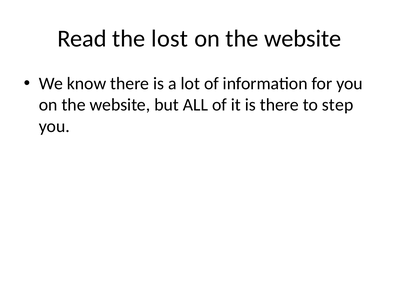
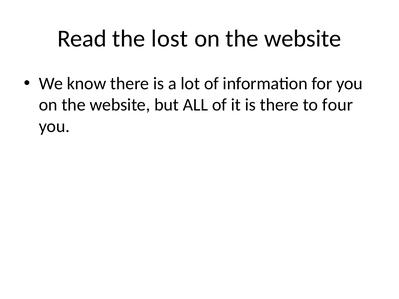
step: step -> four (338, 105)
